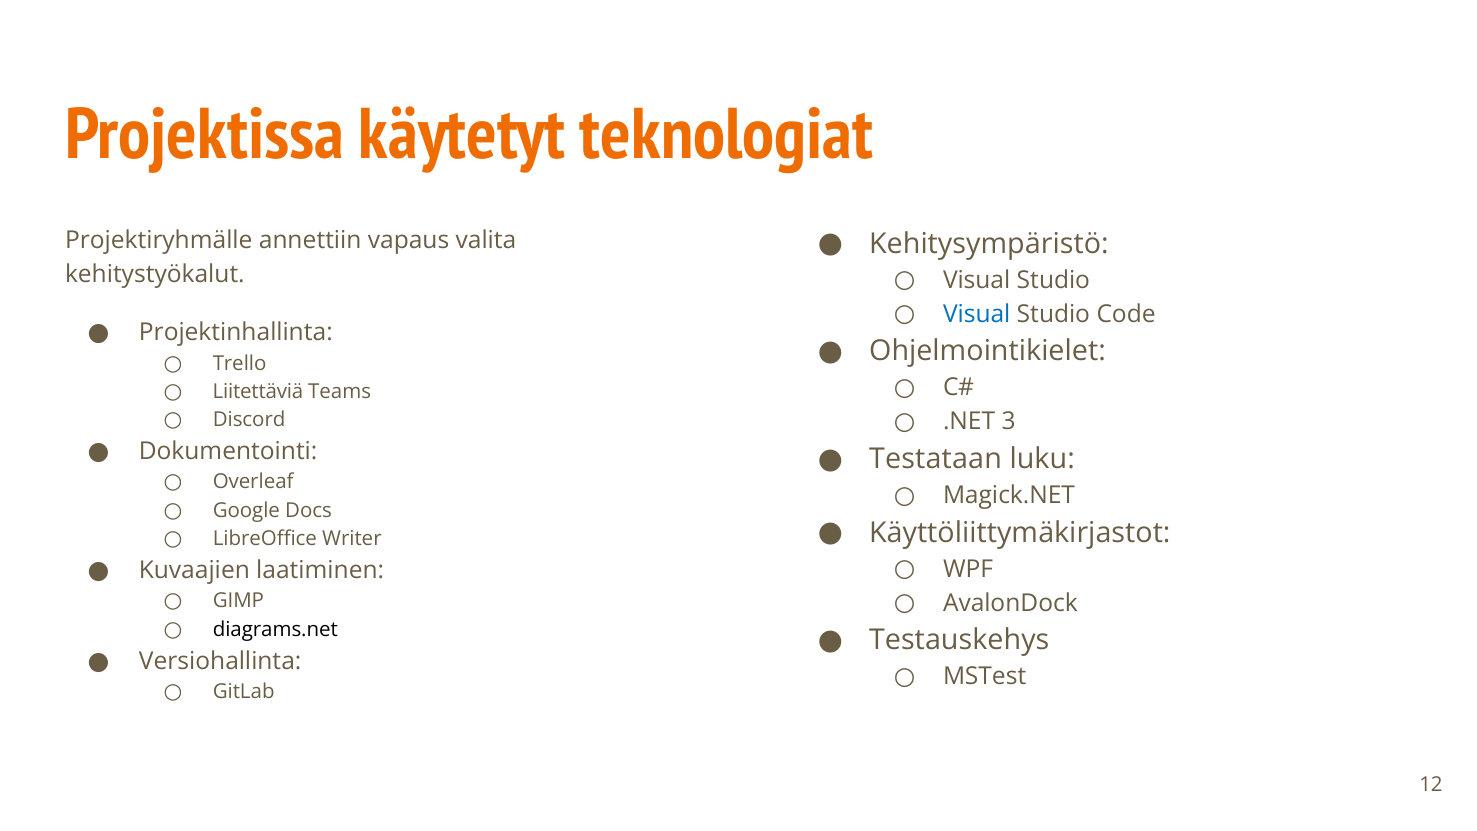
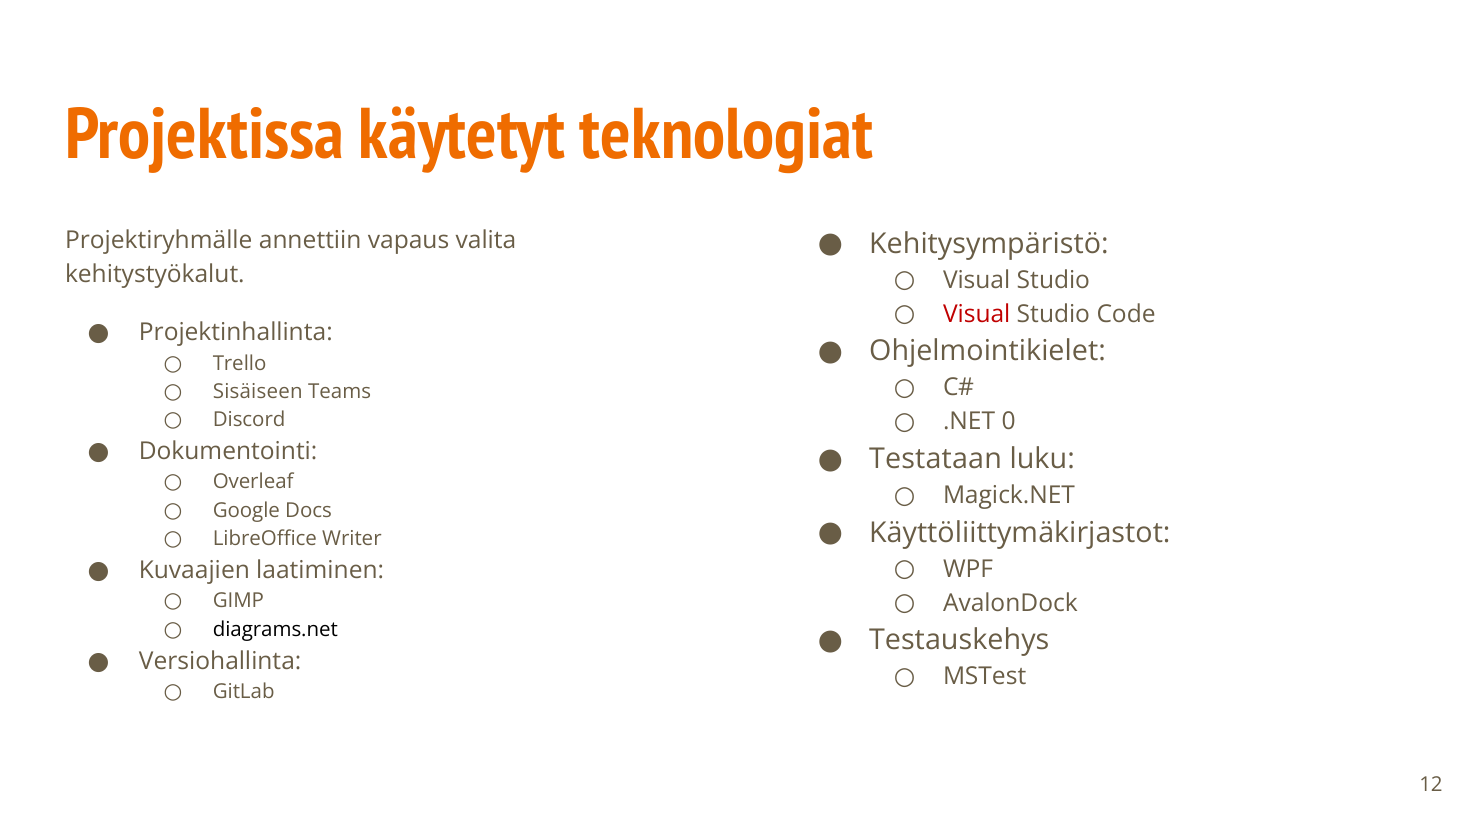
Visual colour: blue -> red (977, 314)
Liitettäviä: Liitettäviä -> Sisäiseen (258, 391)
3: 3 -> 0 (1009, 421)
